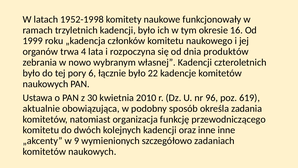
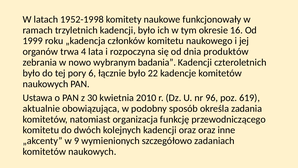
własnej: własnej -> badania (157, 62)
oraz inne: inne -> oraz (207, 130)
